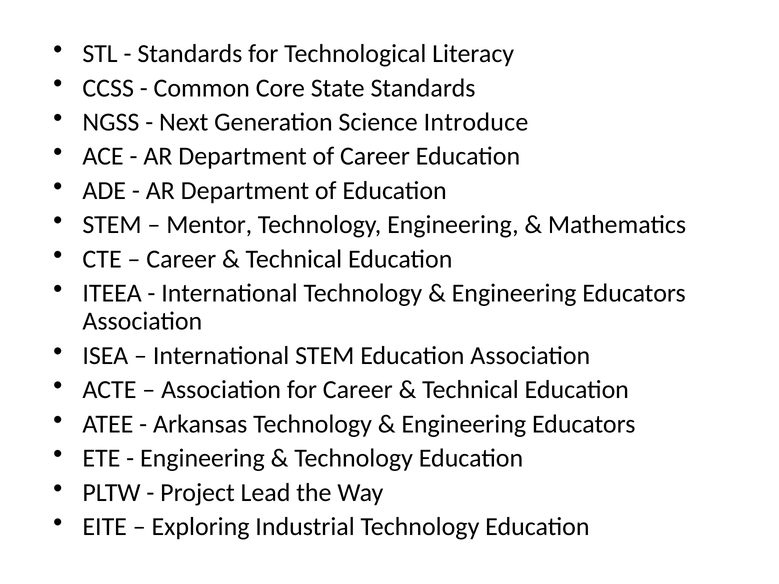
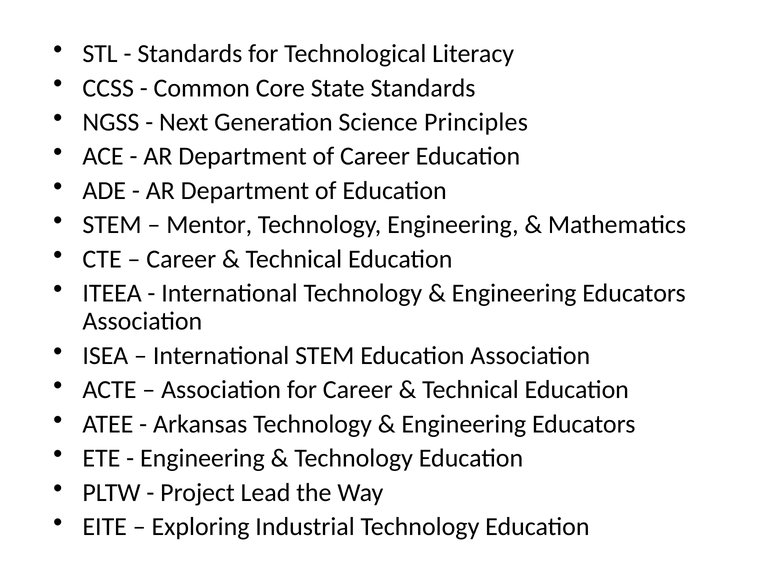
Introduce: Introduce -> Principles (476, 122)
